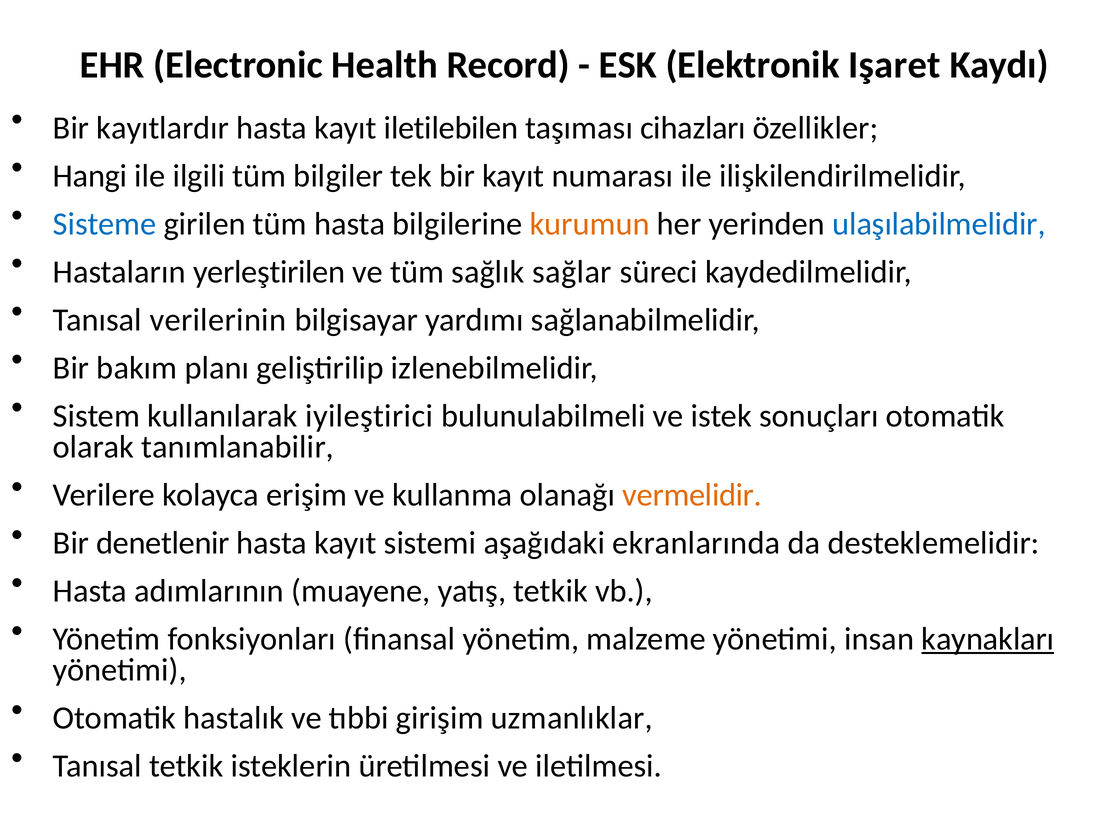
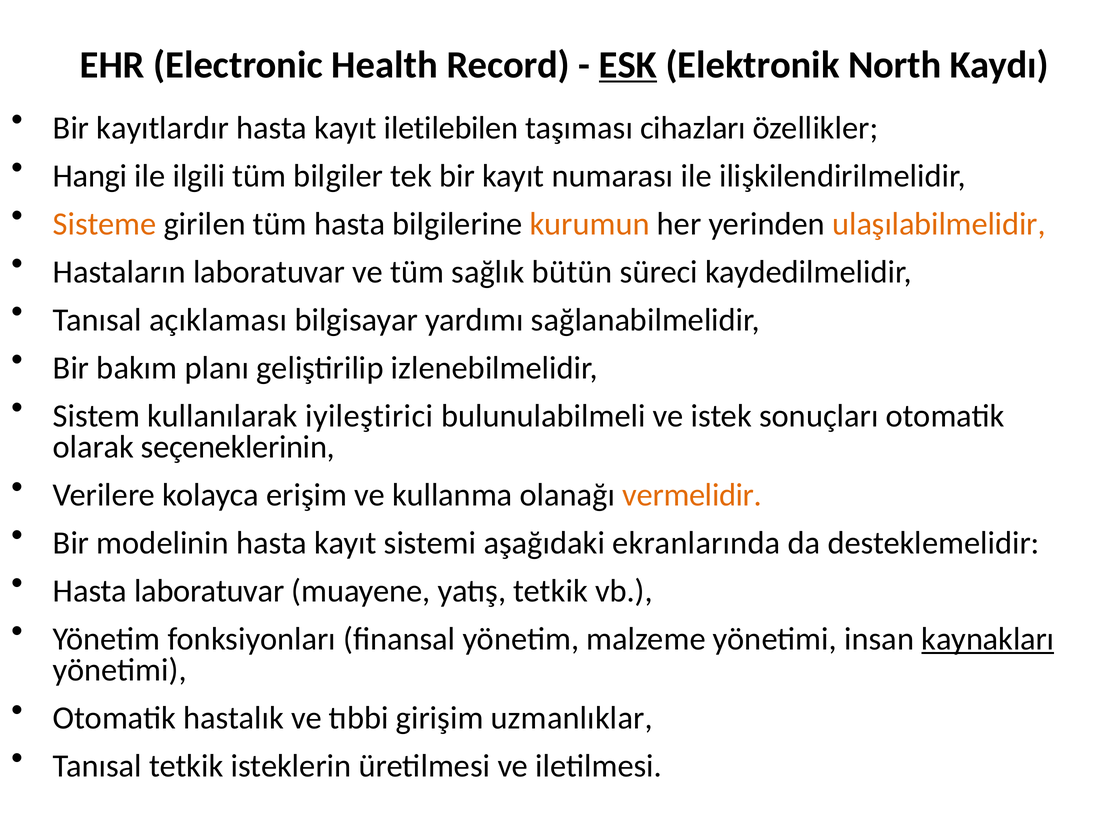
ESK underline: none -> present (628, 65)
Işaret: Işaret -> North (895, 65)
Sisteme colour: blue -> orange (105, 224)
ulaşılabilmelidir colour: blue -> orange (939, 224)
Hastaların yerleştirilen: yerleştirilen -> laboratuvar (269, 272)
sağlar: sağlar -> bütün (572, 272)
verilerinin: verilerinin -> açıklaması (218, 320)
tanımlanabilir: tanımlanabilir -> seçeneklerinin (238, 447)
denetlenir: denetlenir -> modelinin (163, 543)
Hasta adımlarının: adımlarının -> laboratuvar (209, 591)
